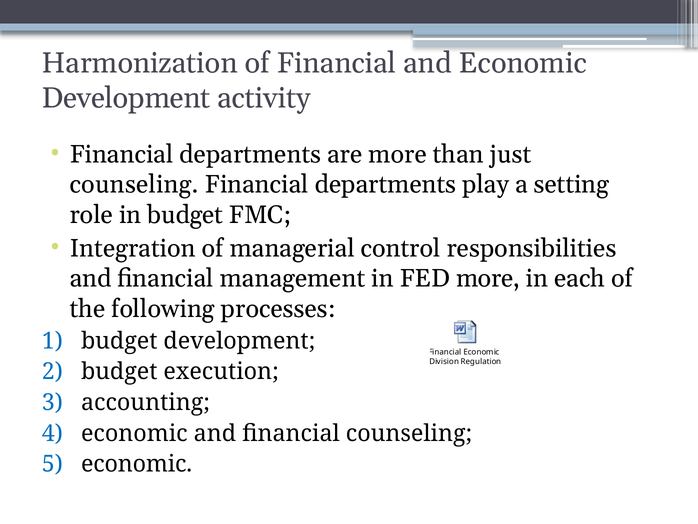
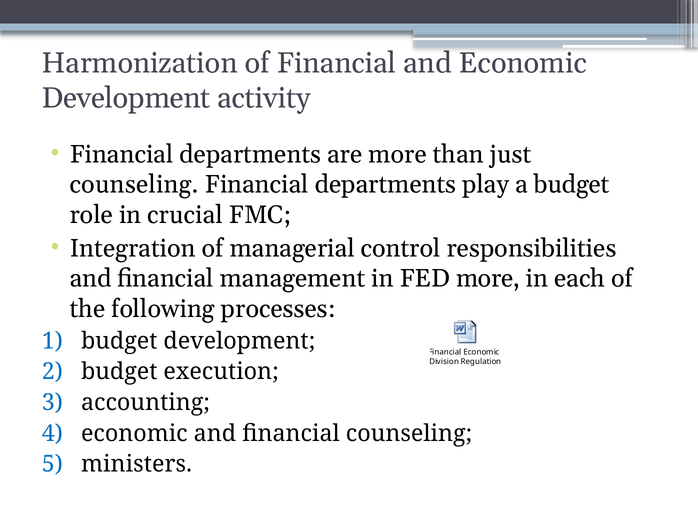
a setting: setting -> budget (572, 184)
in budget: budget -> crucial (185, 215)
economic: economic -> ministers (136, 464)
